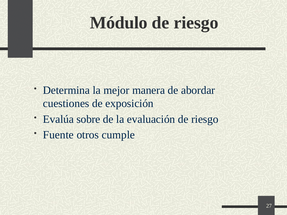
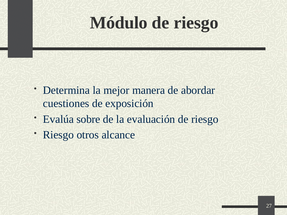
Fuente: Fuente -> Riesgo (58, 135)
cumple: cumple -> alcance (118, 135)
